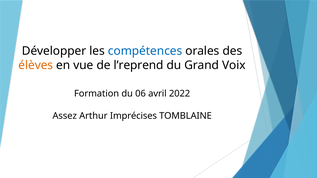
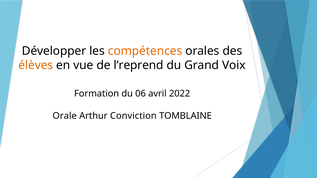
compétences colour: blue -> orange (145, 51)
Assez: Assez -> Orale (65, 116)
Imprécises: Imprécises -> Conviction (133, 116)
